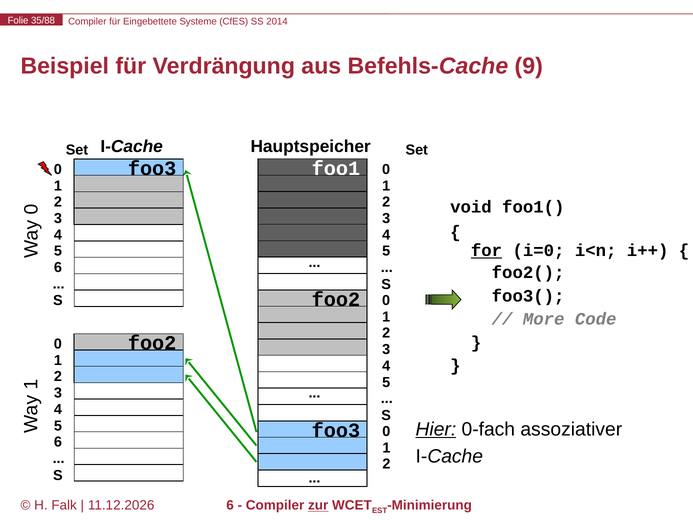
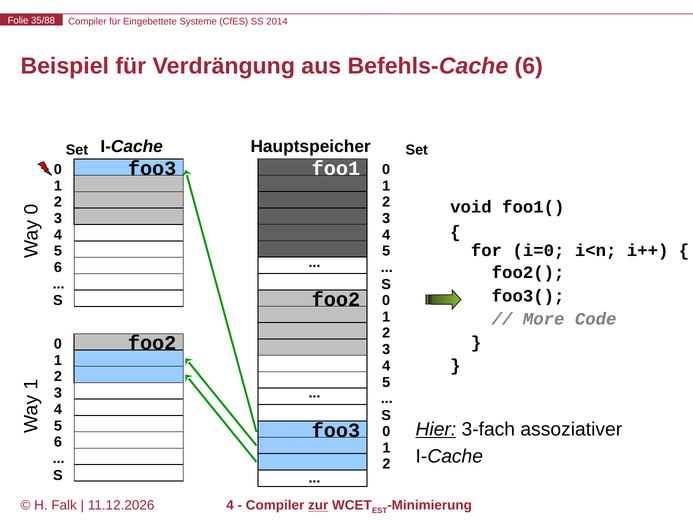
Befehls-Cache 9: 9 -> 6 (529, 66)
for underline: present -> none (487, 251)
0-fach: 0-fach -> 3-fach (488, 429)
6: 6 -> 4 (230, 505)
